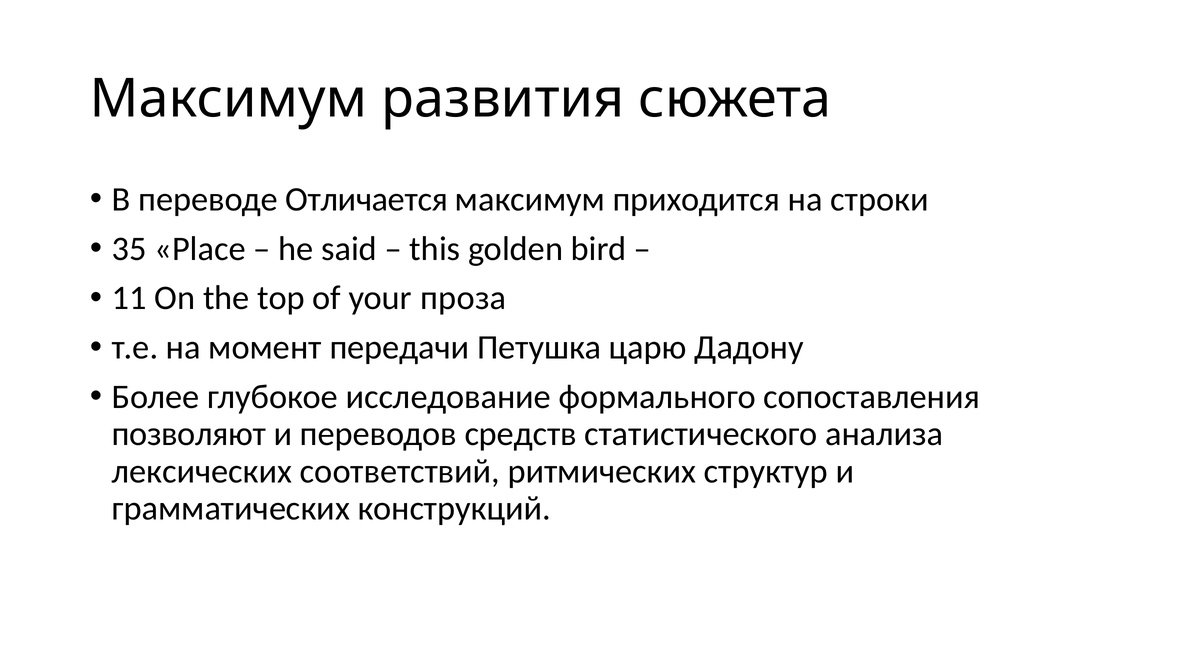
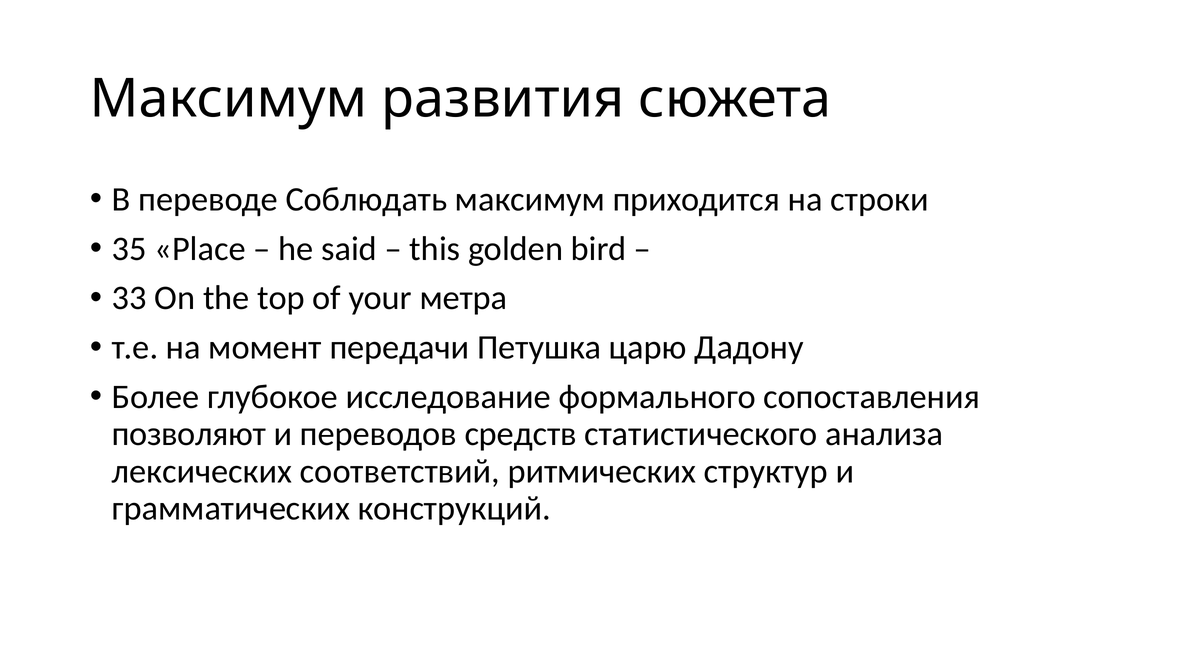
Отличается: Отличается -> Соблюдать (366, 199)
11: 11 -> 33 (129, 298)
проза: проза -> метра (463, 298)
